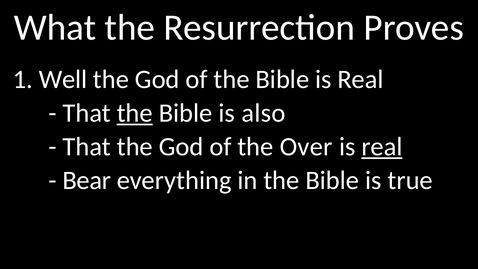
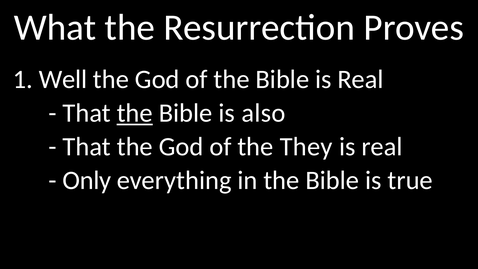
Over: Over -> They (306, 147)
real underline: present -> none (382, 147)
Bear: Bear -> Only (87, 180)
